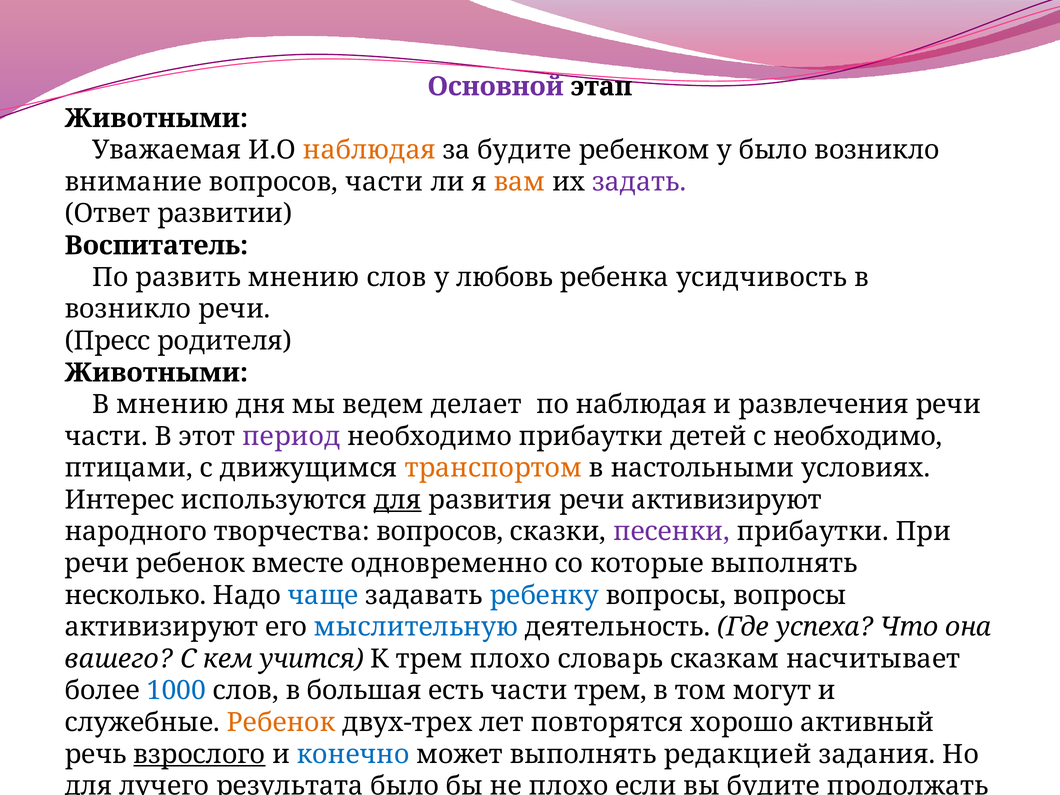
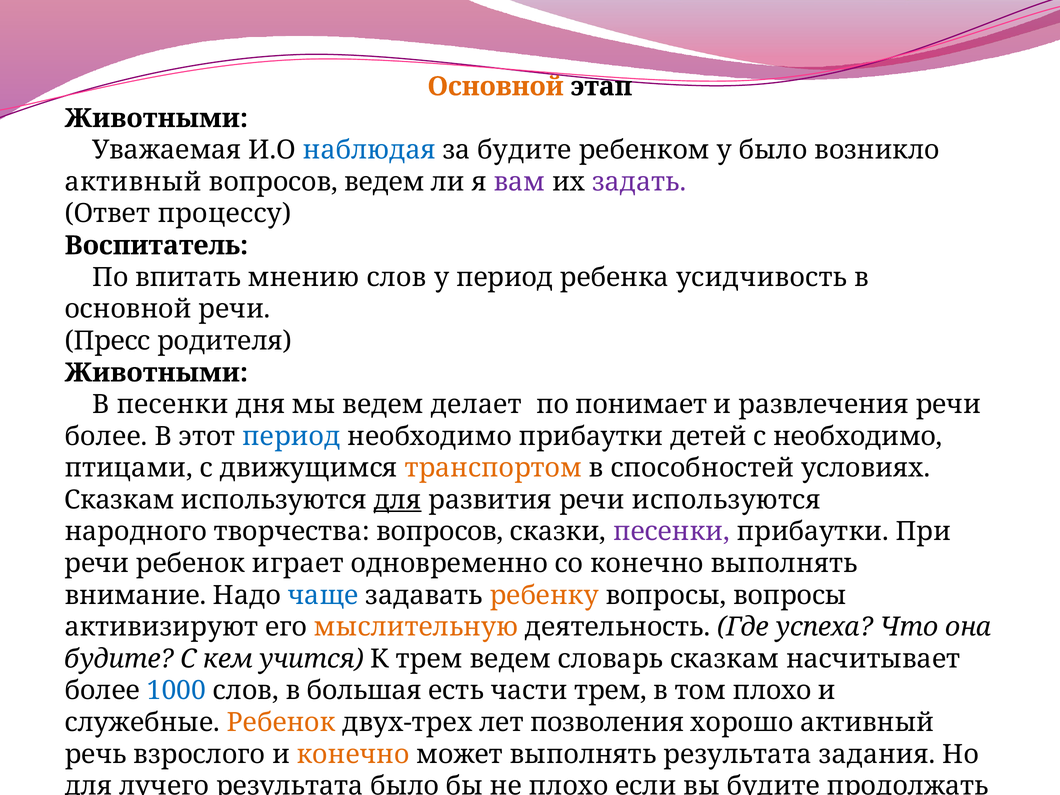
Основной colour: purple -> orange (496, 87)
наблюдая colour: orange -> blue (369, 150)
внимание: внимание -> активный (133, 182)
вопросов части: части -> ведем (384, 182)
вам colour: orange -> purple (519, 182)
развитии: развитии -> процессу (224, 214)
развить: развить -> впитать (188, 277)
у любовь: любовь -> период (505, 277)
возникло: возникло -> основной (128, 309)
В мнению: мнению -> песенки (173, 405)
по наблюдая: наблюдая -> понимает (641, 405)
части: части -> более (106, 436)
период colour: purple -> blue (291, 436)
настольными: настольными -> способностей (702, 468)
Интерес: Интерес -> Сказкам (119, 500)
речи активизируют: активизируют -> используются (726, 500)
вместе: вместе -> играет (298, 564)
со которые: которые -> конечно (647, 564)
несколько: несколько -> внимание (136, 595)
ребенку colour: blue -> orange (544, 595)
мыслительную colour: blue -> orange (416, 627)
вашего: вашего -> будите (119, 659)
трем плохо: плохо -> ведем (510, 659)
том могут: могут -> плохо (772, 691)
лет повторятся: повторятся -> позволения (607, 723)
взрослого underline: present -> none (199, 754)
конечно colour: blue -> orange (353, 754)
выполнять редакцией: редакцией -> результата (738, 754)
